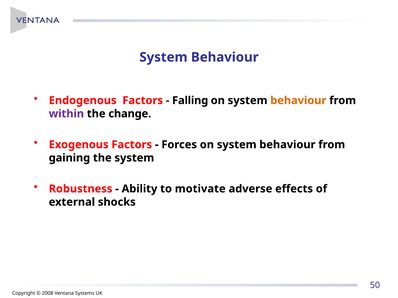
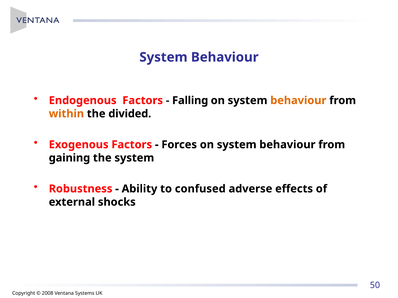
within colour: purple -> orange (66, 114)
change: change -> divided (130, 114)
motivate: motivate -> confused (200, 189)
